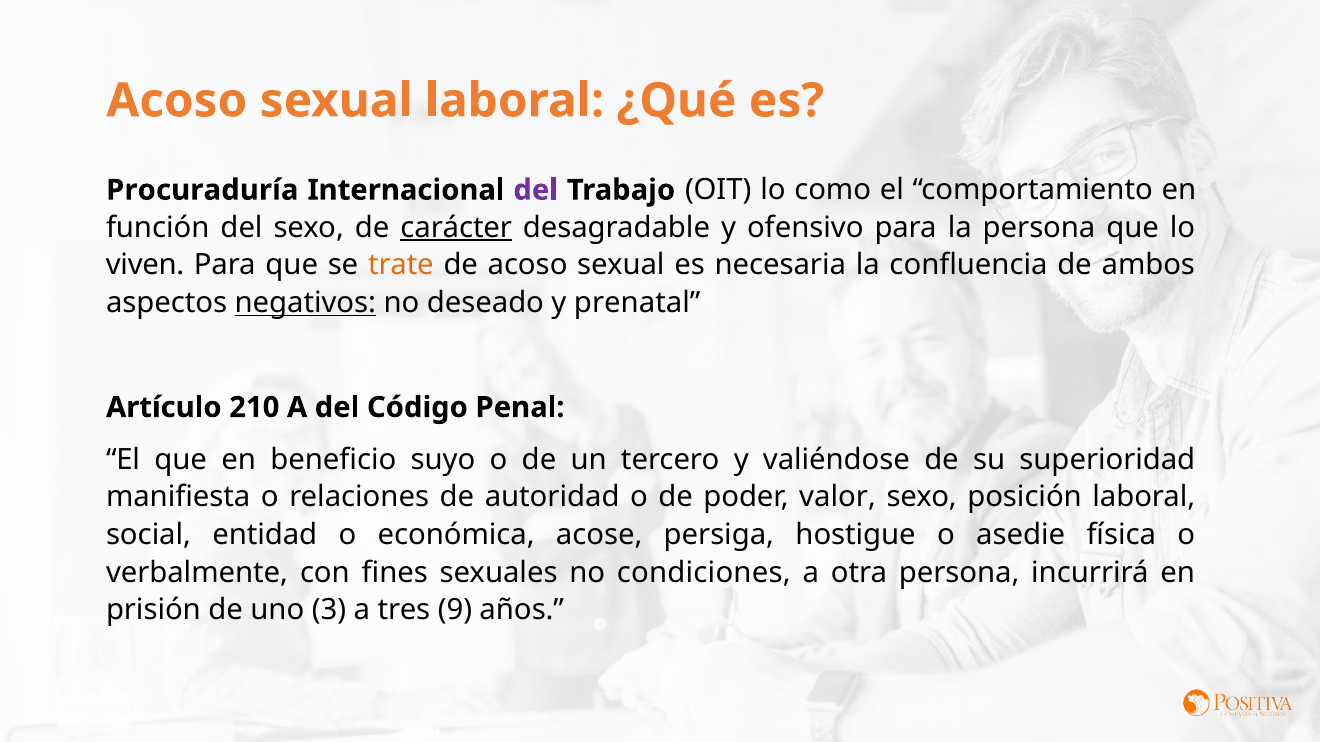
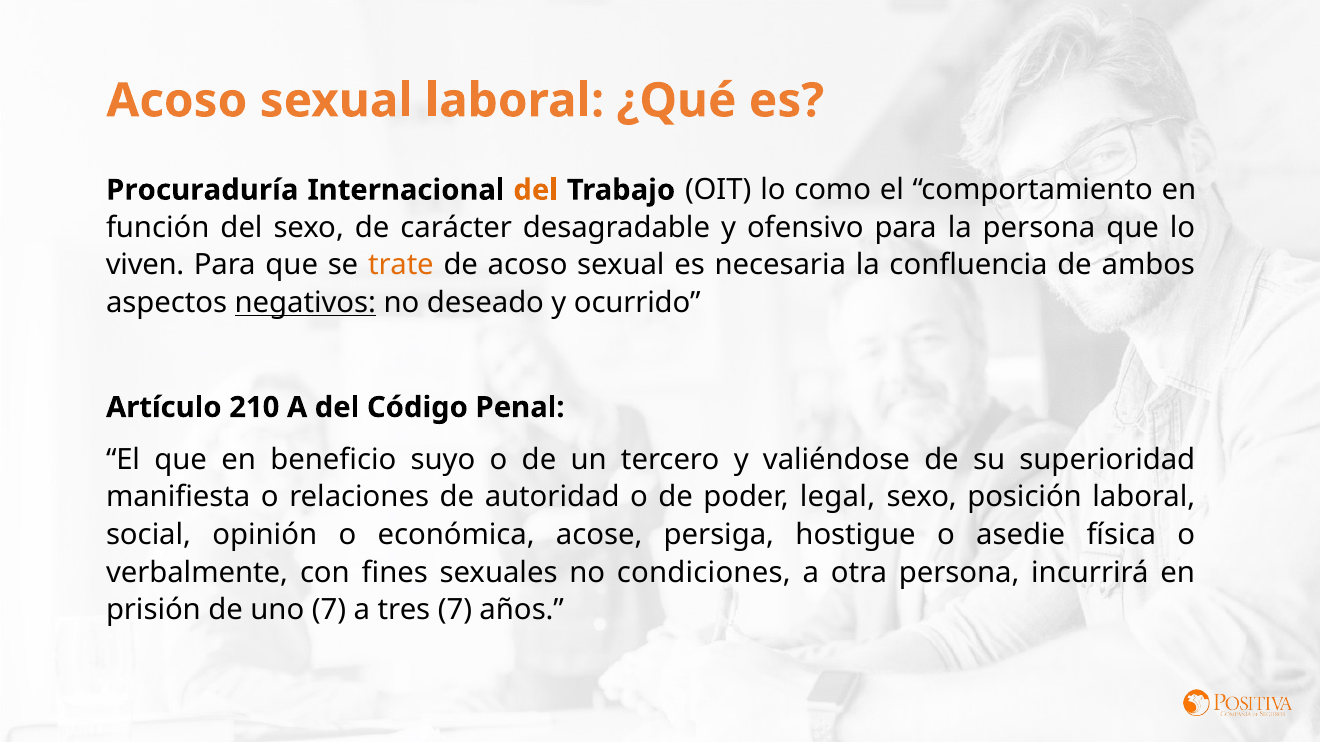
del colour: purple -> orange (536, 190)
carácter underline: present -> none (456, 228)
prenatal: prenatal -> ocurrido (637, 303)
valor: valor -> legal (837, 498)
entidad: entidad -> opinión (265, 535)
uno 3: 3 -> 7 (329, 610)
tres 9: 9 -> 7 (455, 610)
